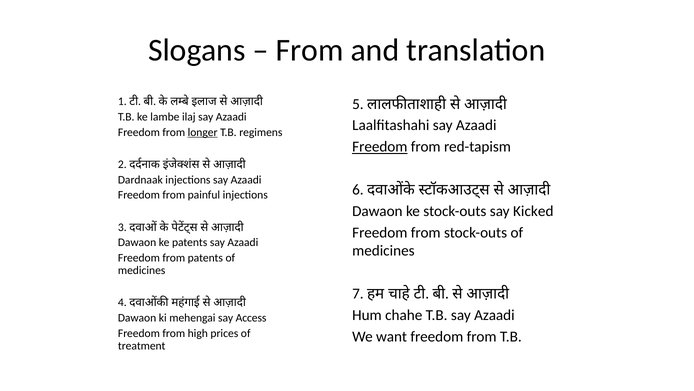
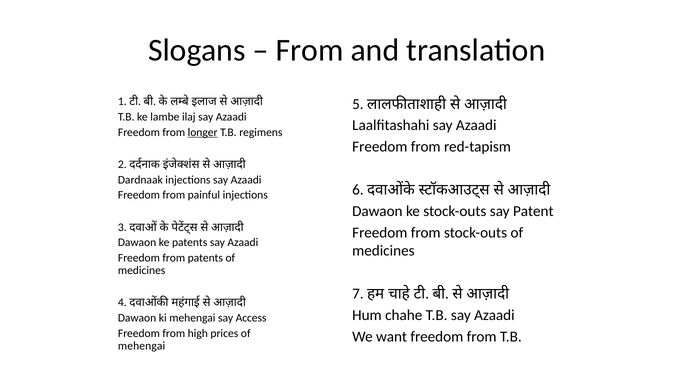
Freedom underline: present -> none (380, 147)
Kicked: Kicked -> Patent (533, 211)
treatment: treatment -> mehengai (142, 345)
